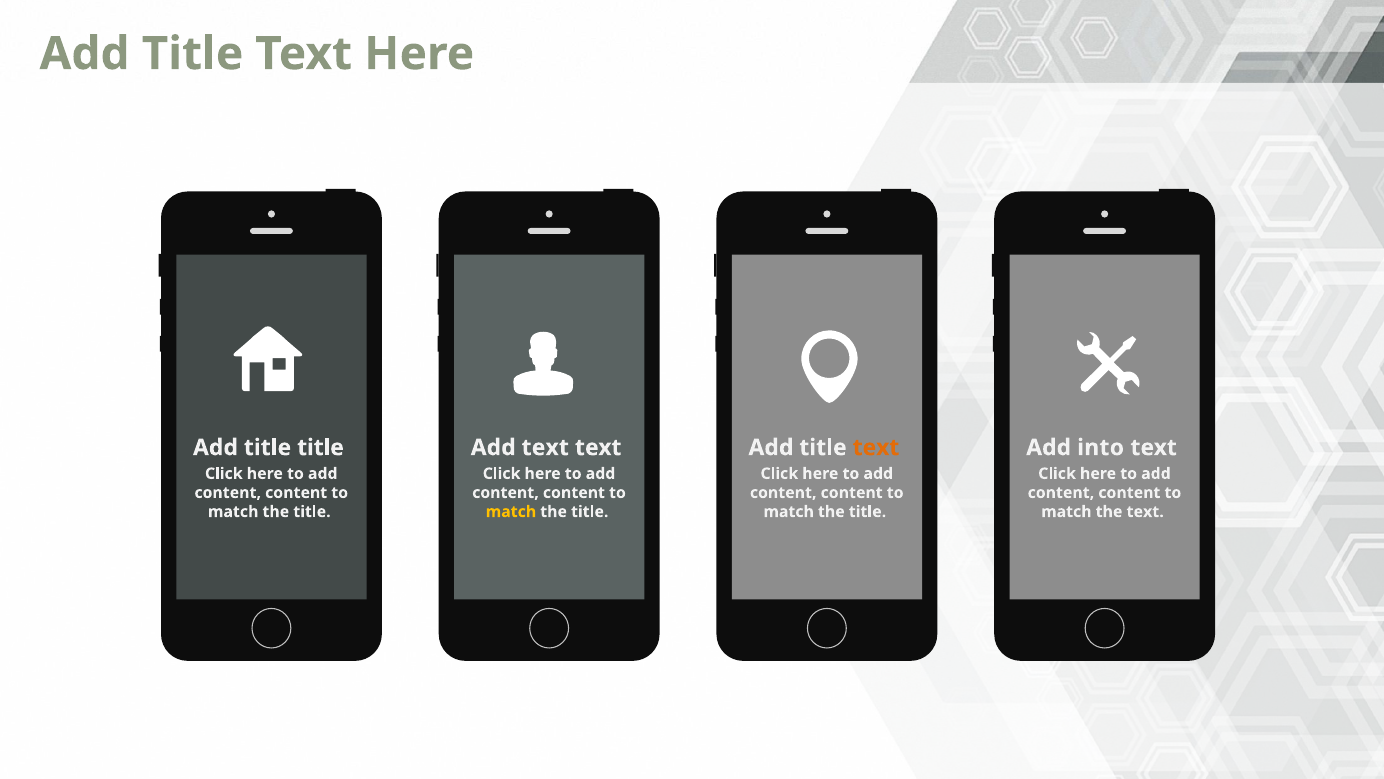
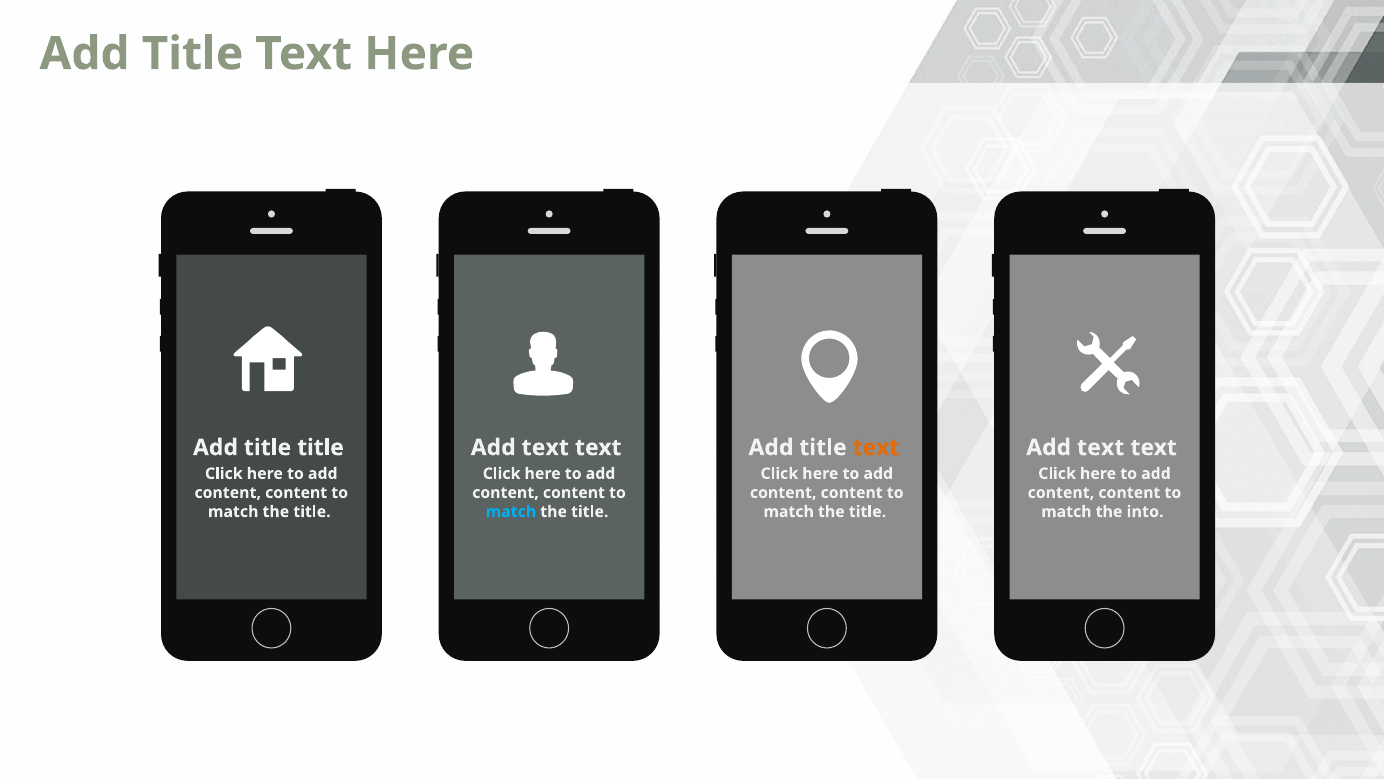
into: into -> text (1101, 447)
match colour: yellow -> light blue (511, 511)
the text: text -> into (1145, 511)
